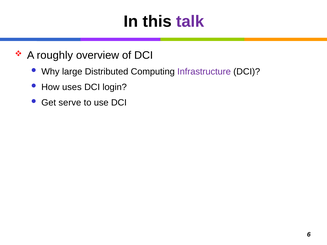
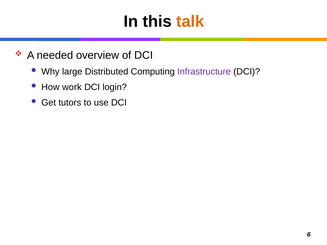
talk colour: purple -> orange (190, 21)
roughly: roughly -> needed (55, 55)
uses: uses -> work (72, 87)
serve: serve -> tutors (70, 103)
